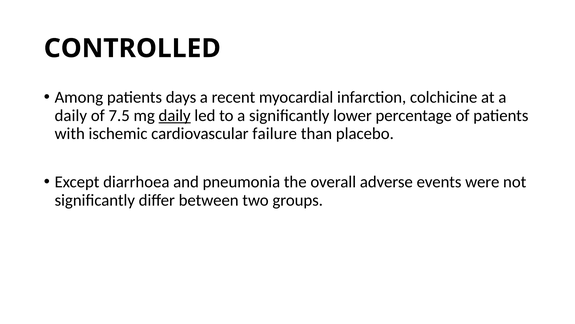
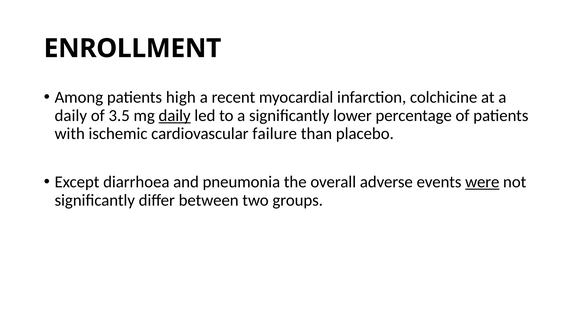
CONTROLLED: CONTROLLED -> ENROLLMENT (132, 48)
days: days -> high (181, 97)
7.5: 7.5 -> 3.5 (119, 115)
were underline: none -> present (482, 182)
